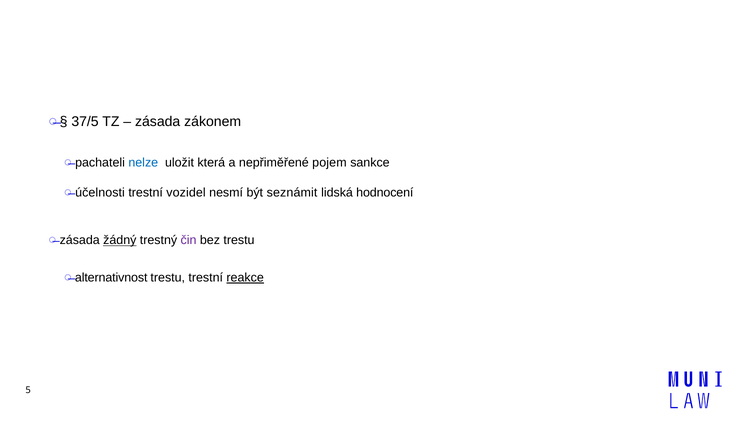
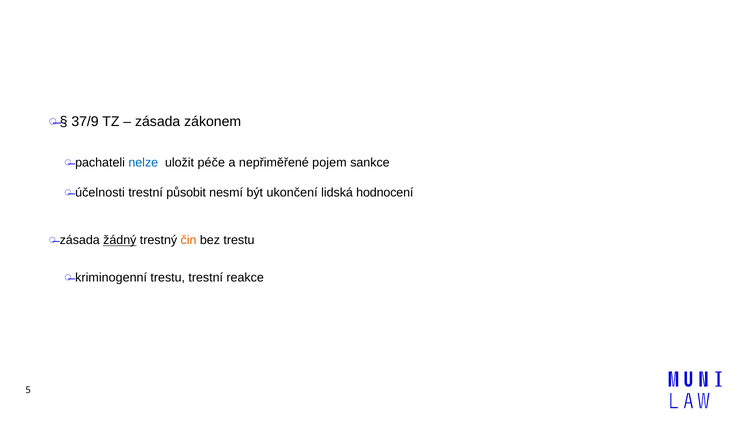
37/5: 37/5 -> 37/9 (85, 122)
která: která -> péče (211, 163)
vozidel: vozidel -> působit (186, 193)
seznámit: seznámit -> ukončení (292, 193)
čin colour: purple -> orange (189, 241)
alternativnost: alternativnost -> kriminogenní (111, 278)
reakce underline: present -> none (245, 278)
